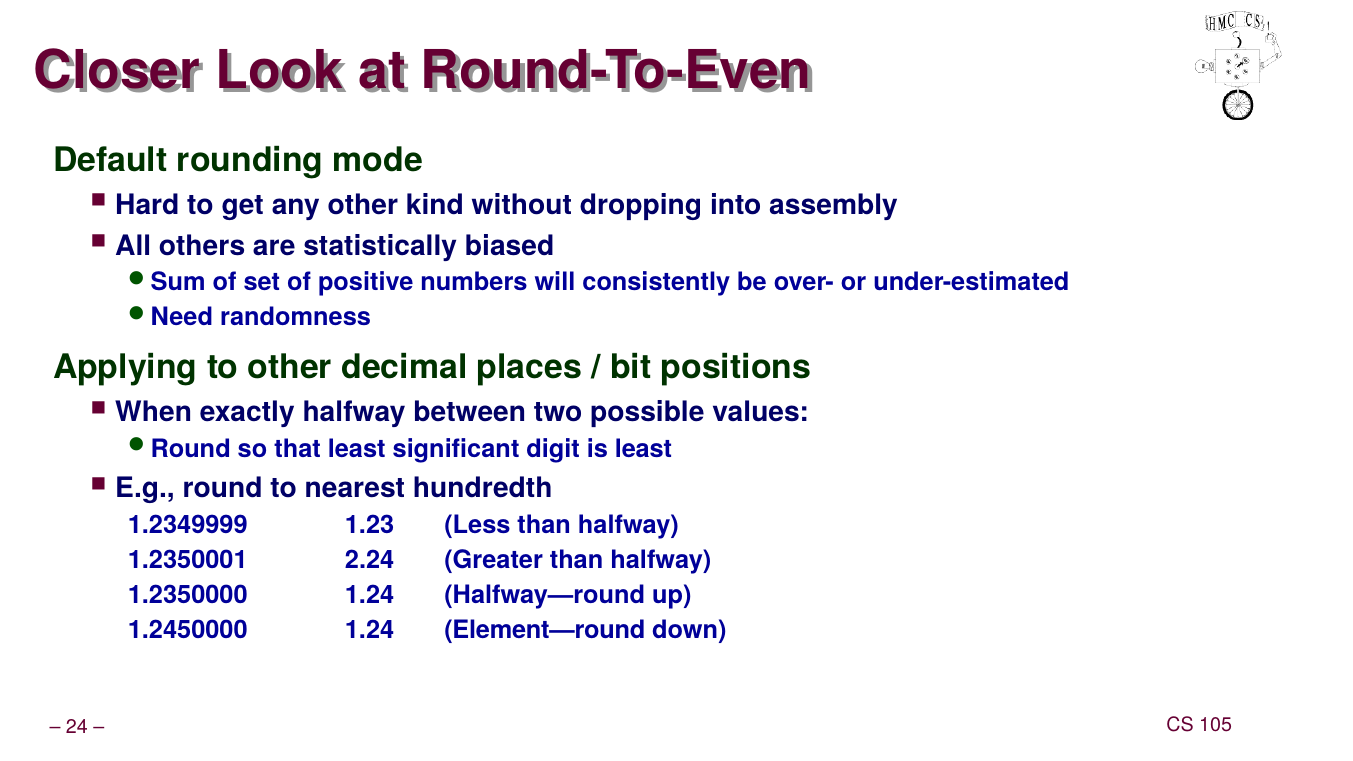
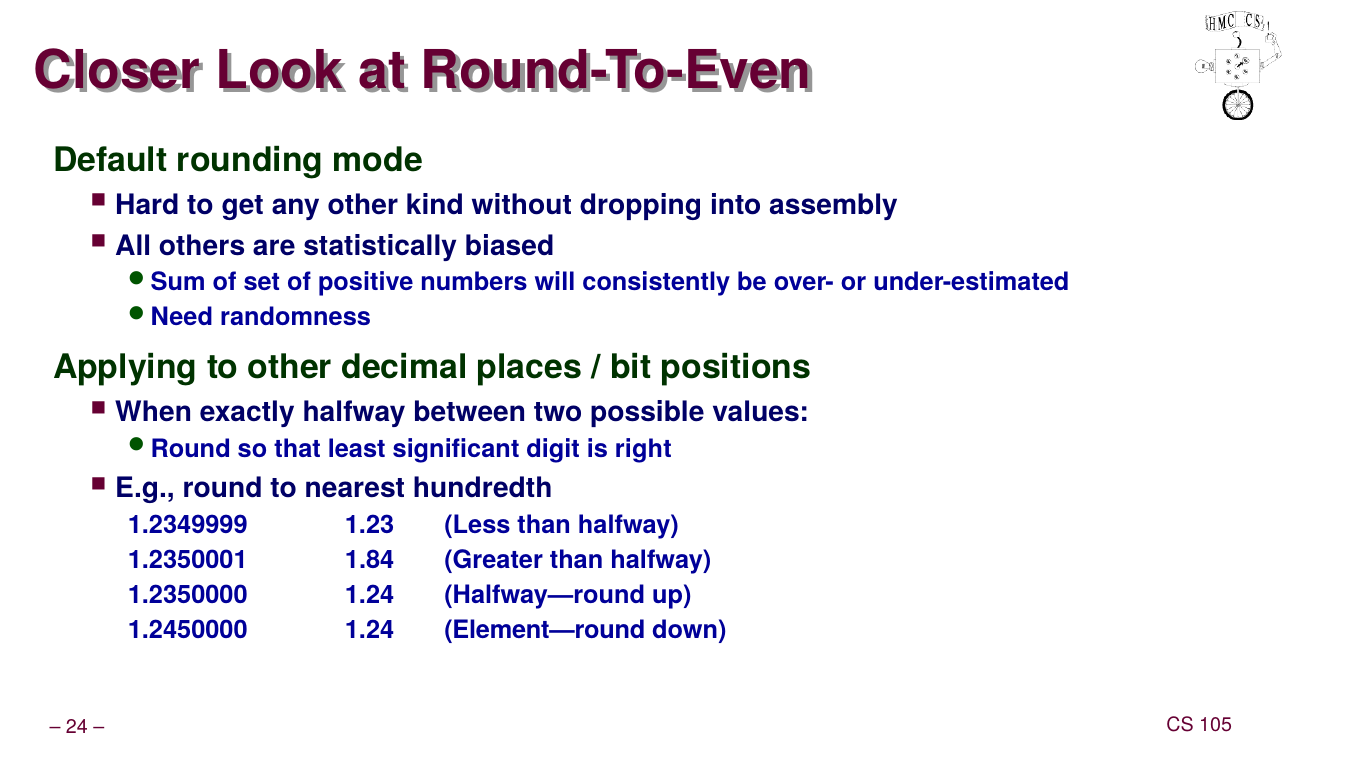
is least: least -> right (643, 449)
2.24: 2.24 -> 1.84 (370, 560)
